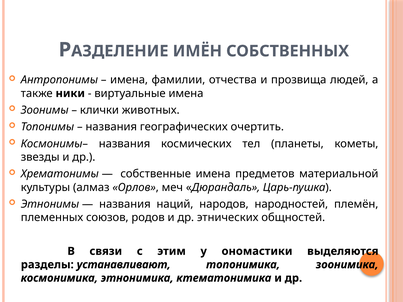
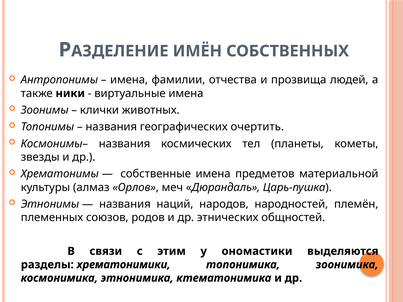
устанавливают: устанавливают -> хрематонимики (124, 265)
